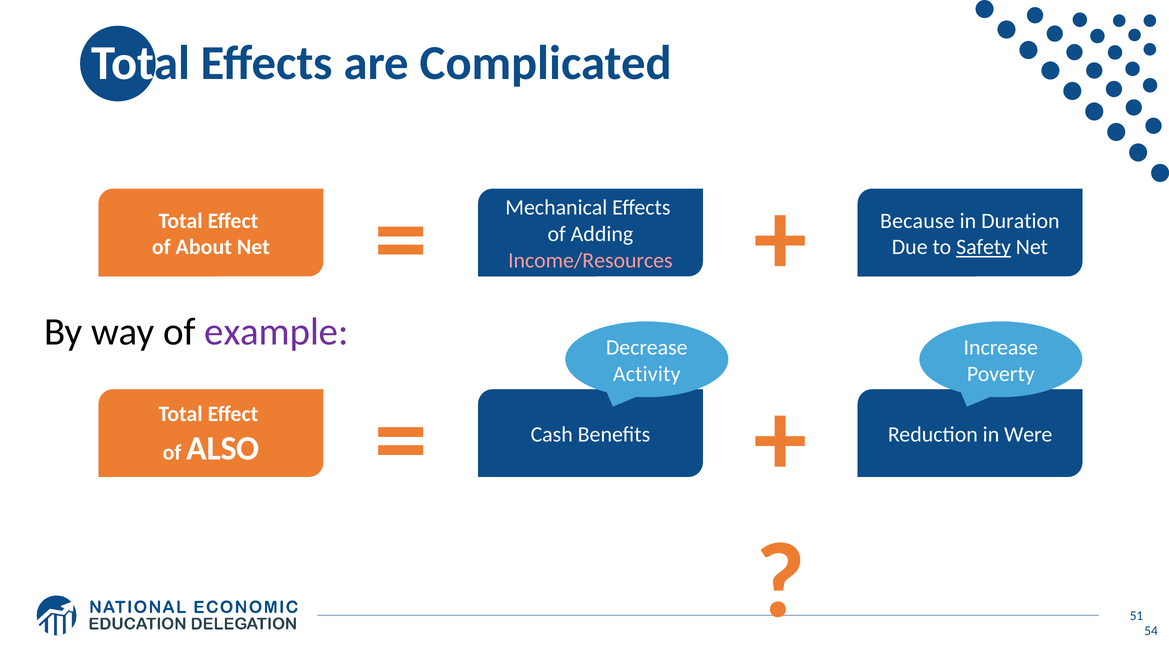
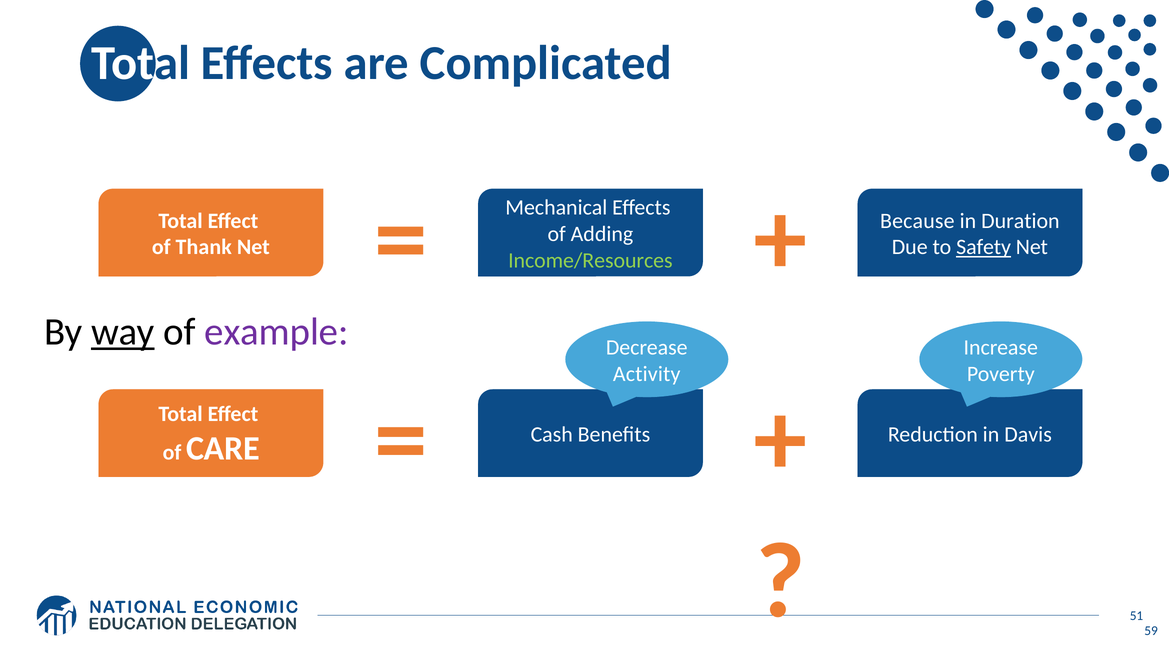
About: About -> Thank (204, 247)
Income/Resources colour: pink -> light green (590, 260)
way underline: none -> present (123, 332)
ALSO: ALSO -> CARE (223, 448)
Were: Were -> Davis (1028, 434)
54: 54 -> 59 (1151, 630)
